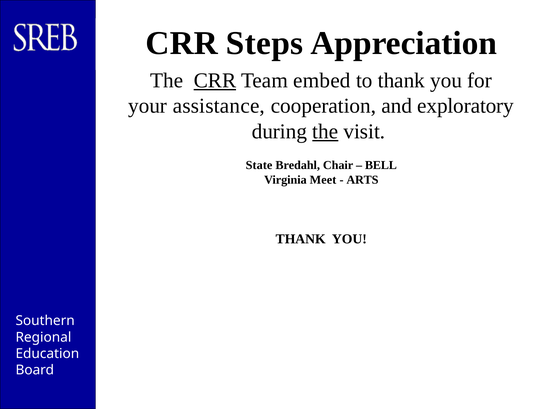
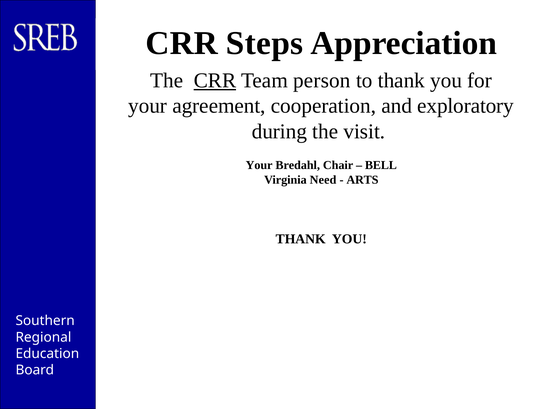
embed: embed -> person (322, 81)
assistance: assistance -> agreement (219, 106)
the underline: present -> none (325, 132)
State: State -> Your (259, 166)
Meet: Meet -> Need (323, 180)
